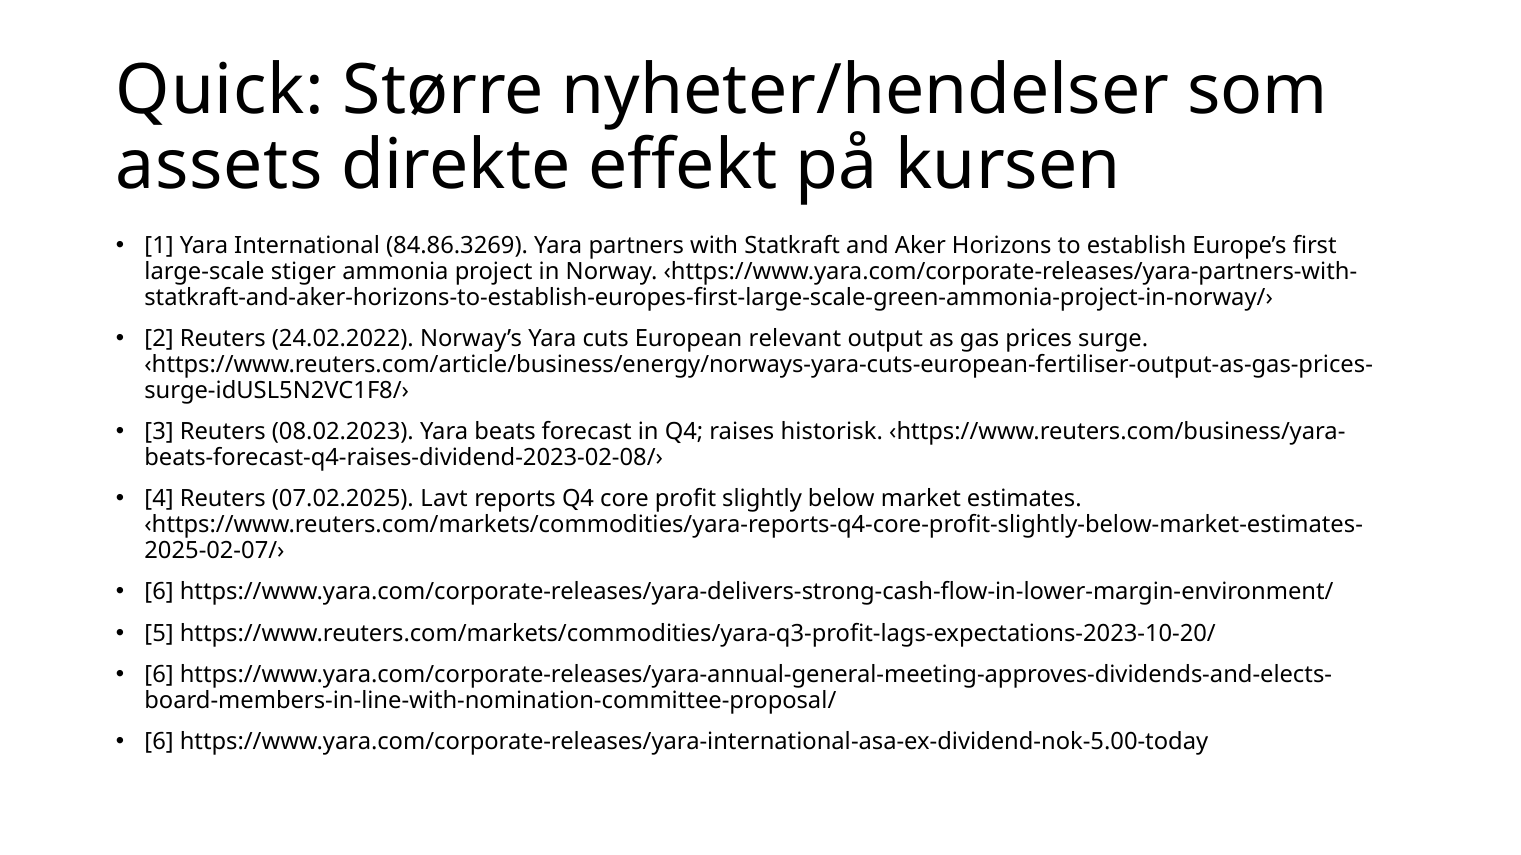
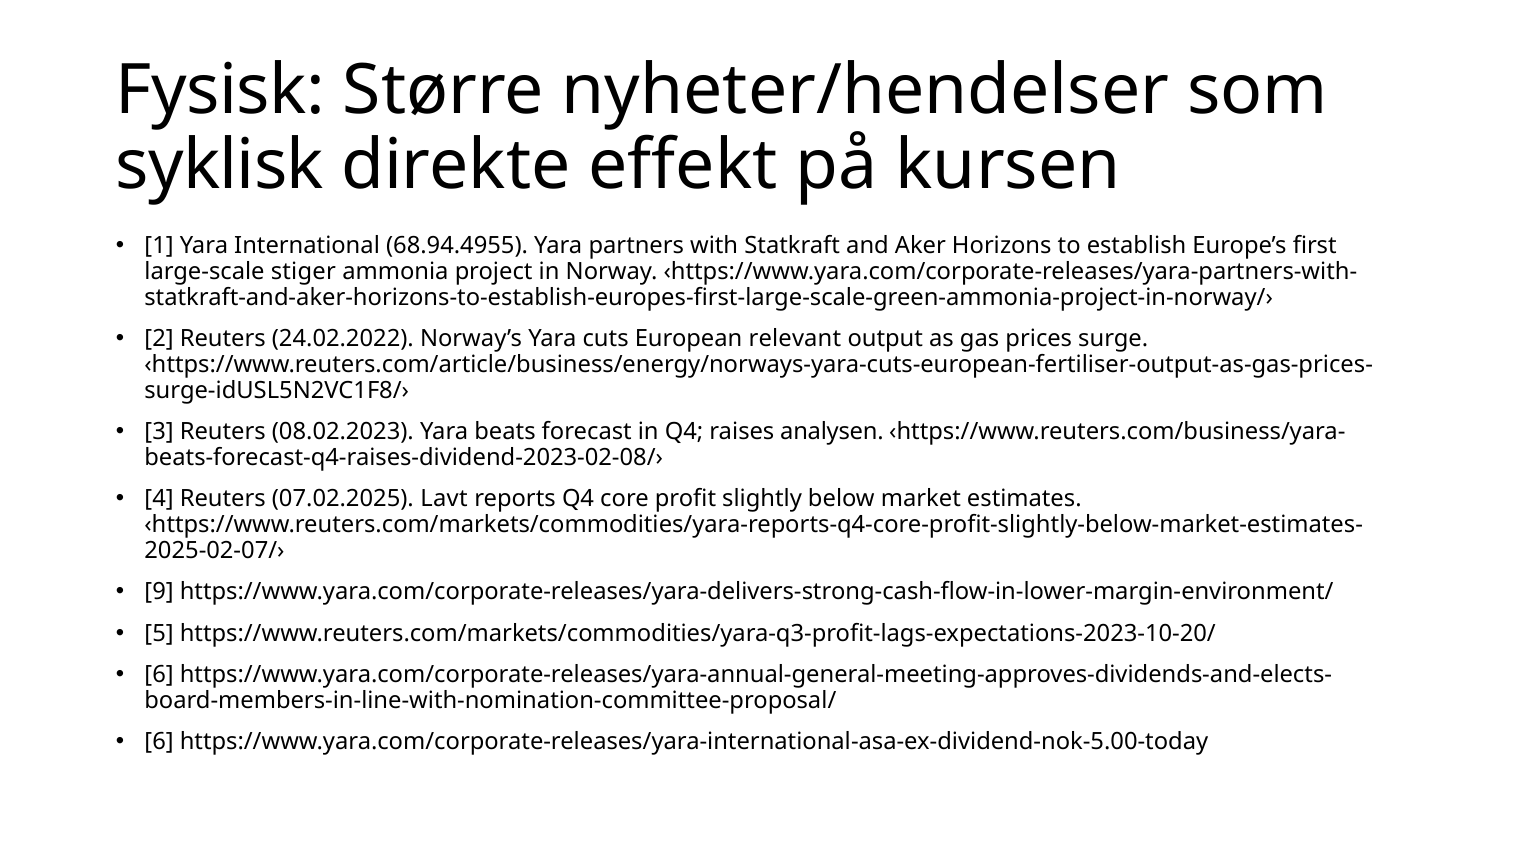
Quick: Quick -> Fysisk (221, 90)
assets: assets -> syklisk (220, 165)
84.86.3269: 84.86.3269 -> 68.94.4955 (457, 246)
historisk: historisk -> analysen (832, 432)
6: 6 -> 9 (159, 592)
